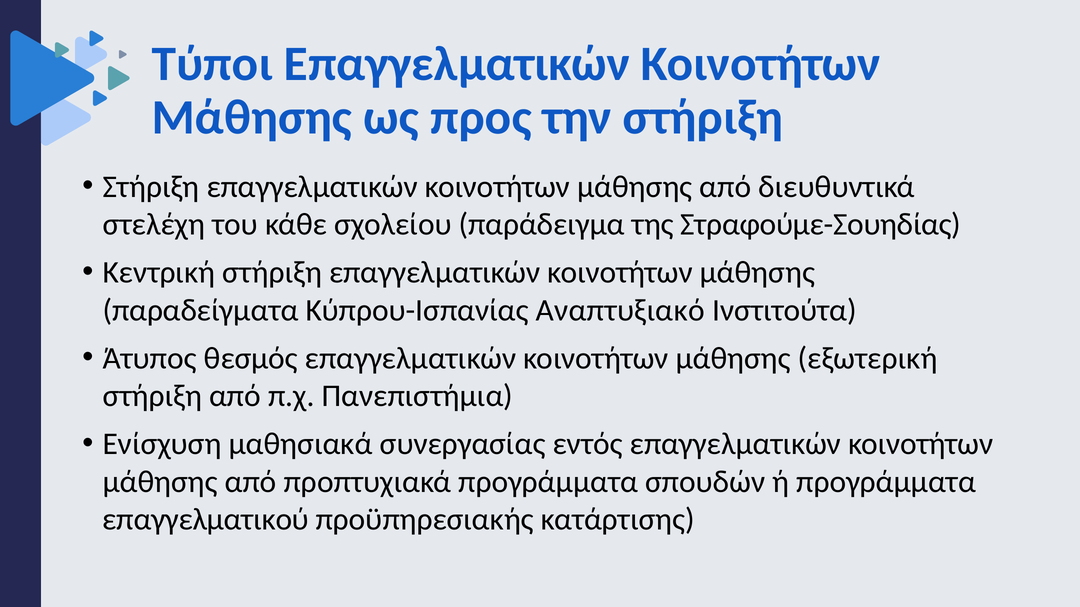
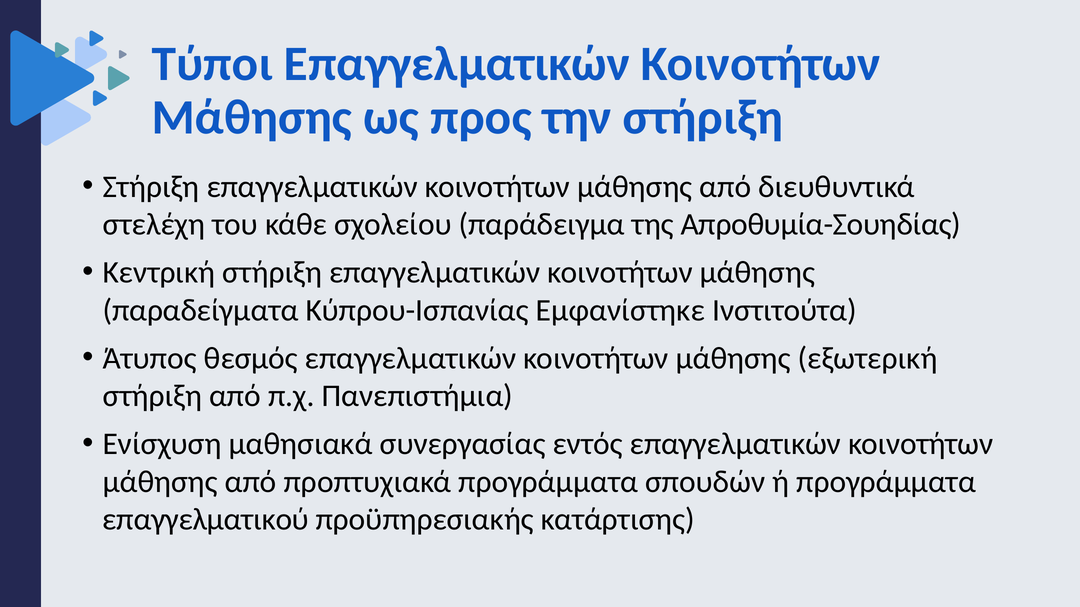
Στραφούμε-Σουηδίας: Στραφούμε-Σουηδίας -> Απροθυμία-Σουηδίας (821, 225)
Αναπτυξιακό: Αναπτυξιακό -> Εμφανίστηκε (620, 310)
